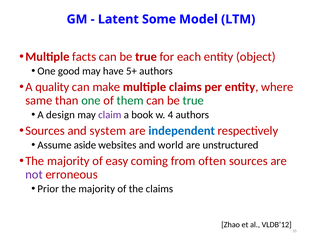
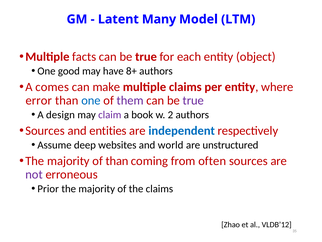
Some: Some -> Many (159, 19)
5+: 5+ -> 8+ (131, 71)
quality: quality -> comes (52, 87)
same: same -> error (39, 100)
one colour: green -> blue (91, 100)
them colour: green -> purple (130, 100)
true colour: green -> purple (193, 100)
4: 4 -> 2 (170, 115)
system: system -> entities (108, 130)
aside: aside -> deep (85, 145)
of easy: easy -> than (117, 161)
